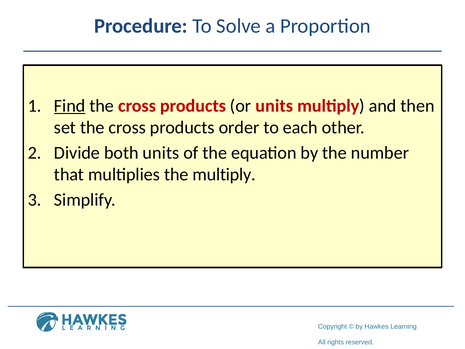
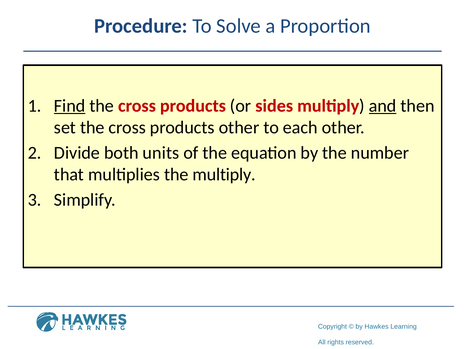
or units: units -> sides (274, 106)
and underline: none -> present (383, 106)
products order: order -> other (239, 127)
